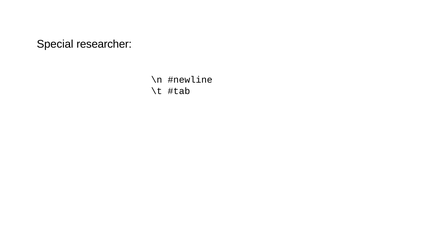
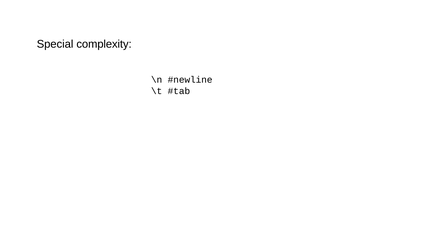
researcher: researcher -> complexity (104, 44)
